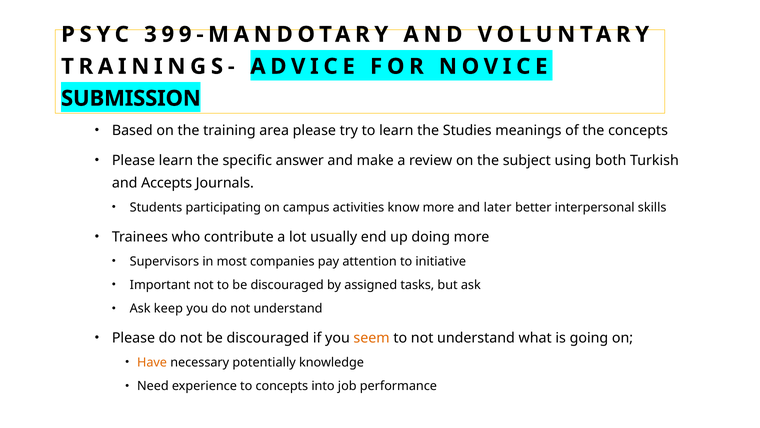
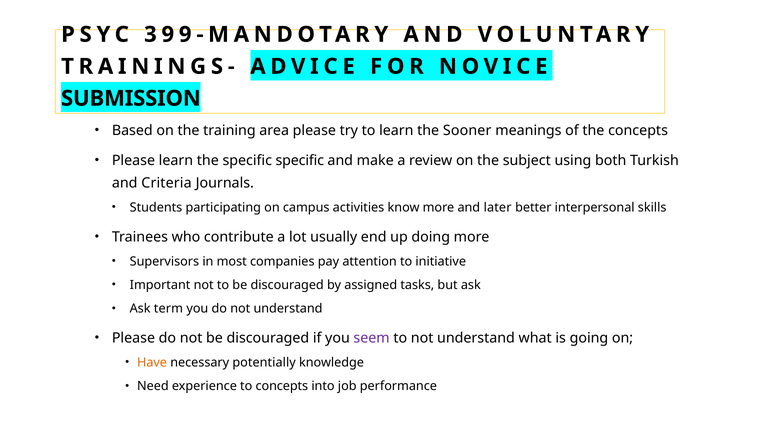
Studies: Studies -> Sooner (467, 130)
specific answer: answer -> specific (300, 161)
Accepts: Accepts -> Criteria (167, 183)
keep: keep -> term (168, 308)
seem colour: orange -> purple (372, 338)
